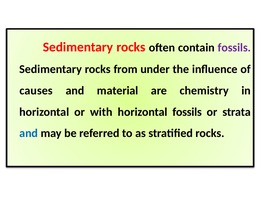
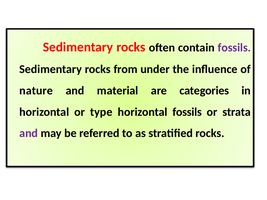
causes: causes -> nature (36, 91)
chemistry: chemistry -> categories (204, 91)
with: with -> type (101, 112)
and colour: blue -> purple (29, 133)
